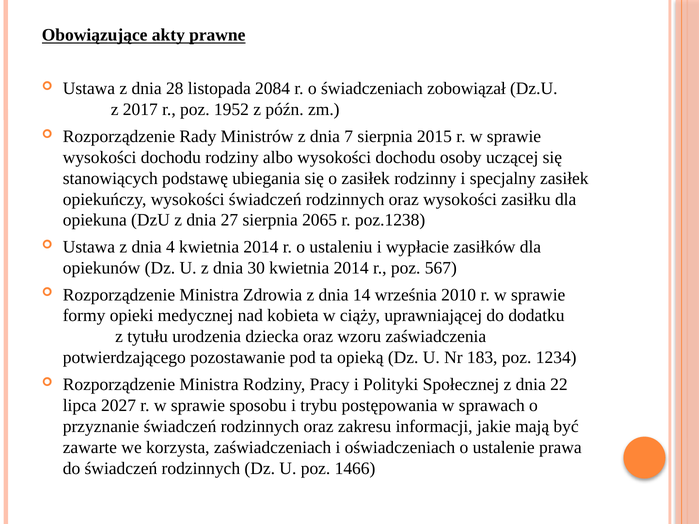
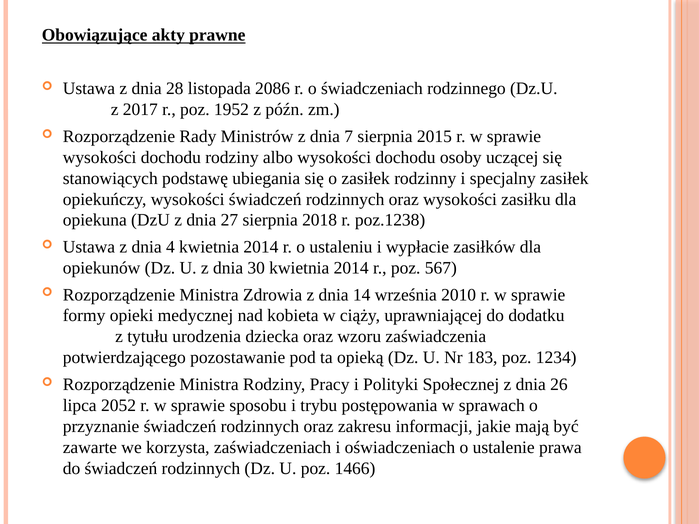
2084: 2084 -> 2086 (273, 89)
zobowiązał: zobowiązał -> rodzinnego (466, 89)
2065: 2065 -> 2018 (320, 220)
22: 22 -> 26 (559, 385)
2027: 2027 -> 2052 (119, 406)
